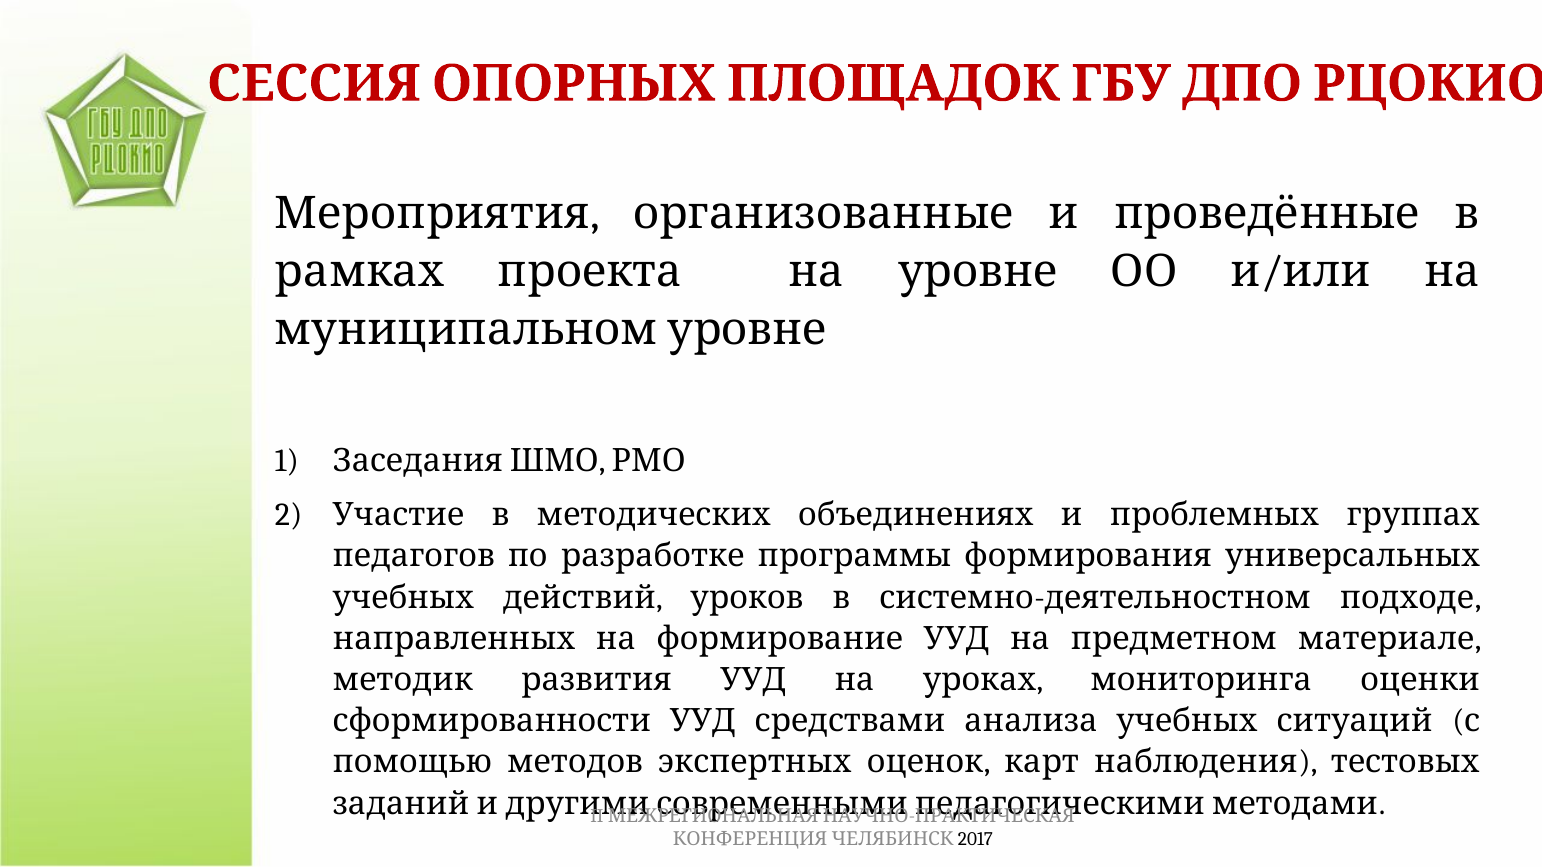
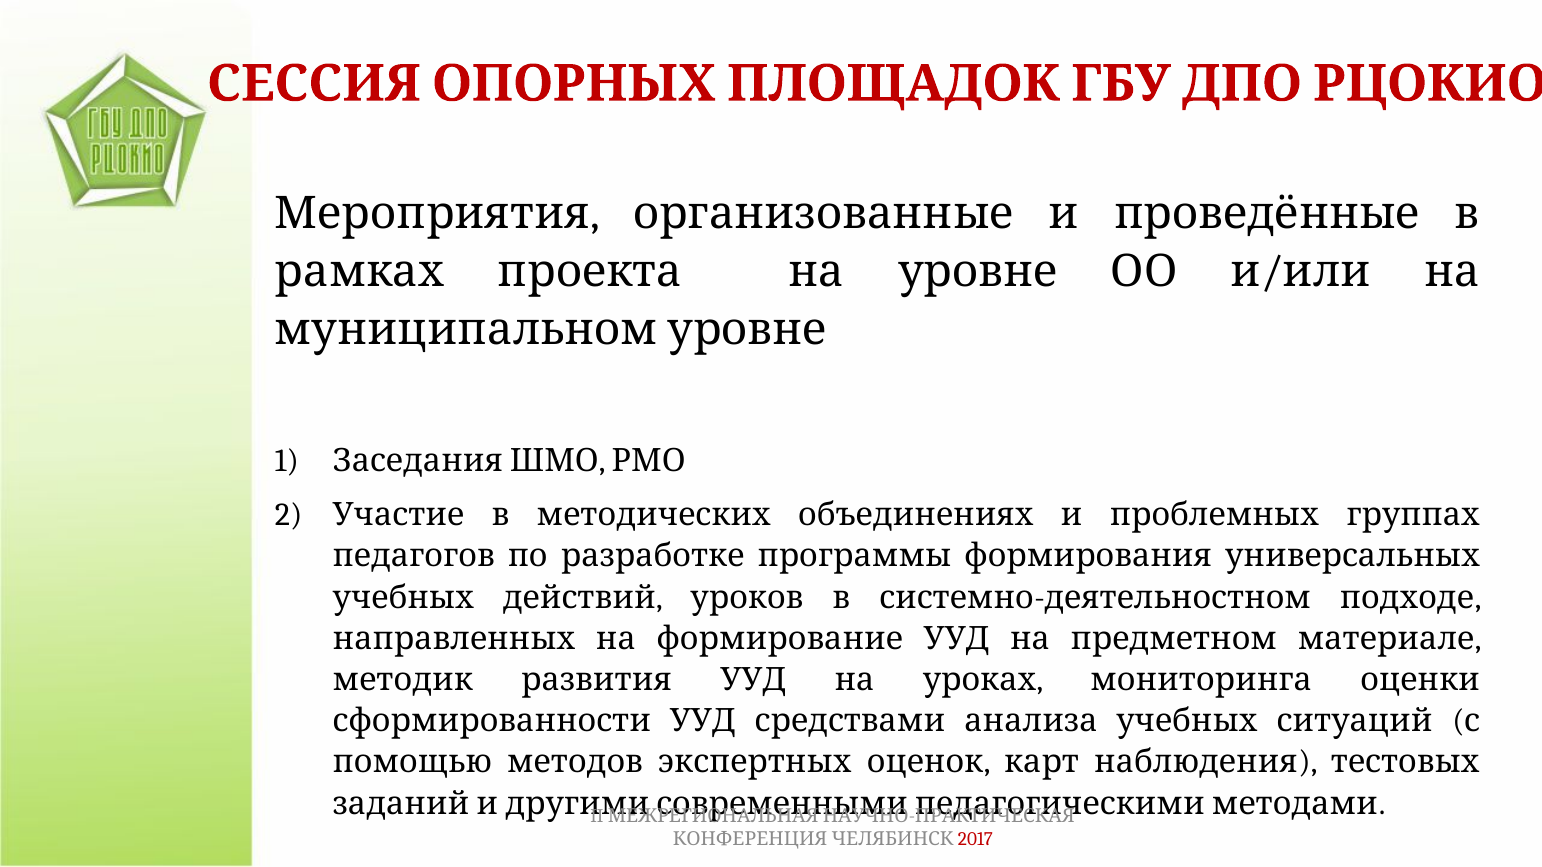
2017 colour: black -> red (976, 840)
